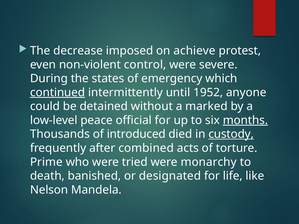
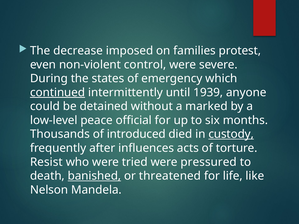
achieve: achieve -> families (195, 51)
1952: 1952 -> 1939 (208, 93)
months underline: present -> none (245, 120)
combined: combined -> influences (146, 148)
Prime: Prime -> Resist (46, 162)
monarchy: monarchy -> pressured (209, 162)
banished underline: none -> present (94, 176)
designated: designated -> threatened (170, 176)
